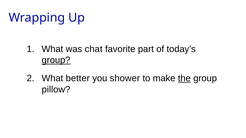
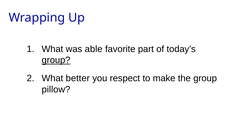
chat: chat -> able (94, 49)
shower: shower -> respect (125, 79)
the underline: present -> none (184, 79)
